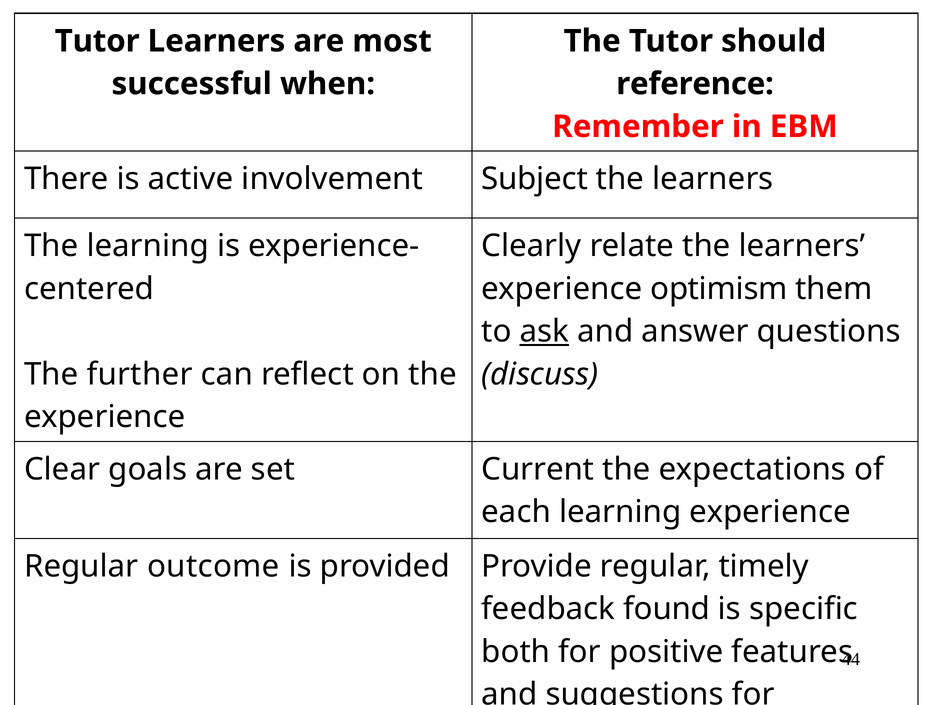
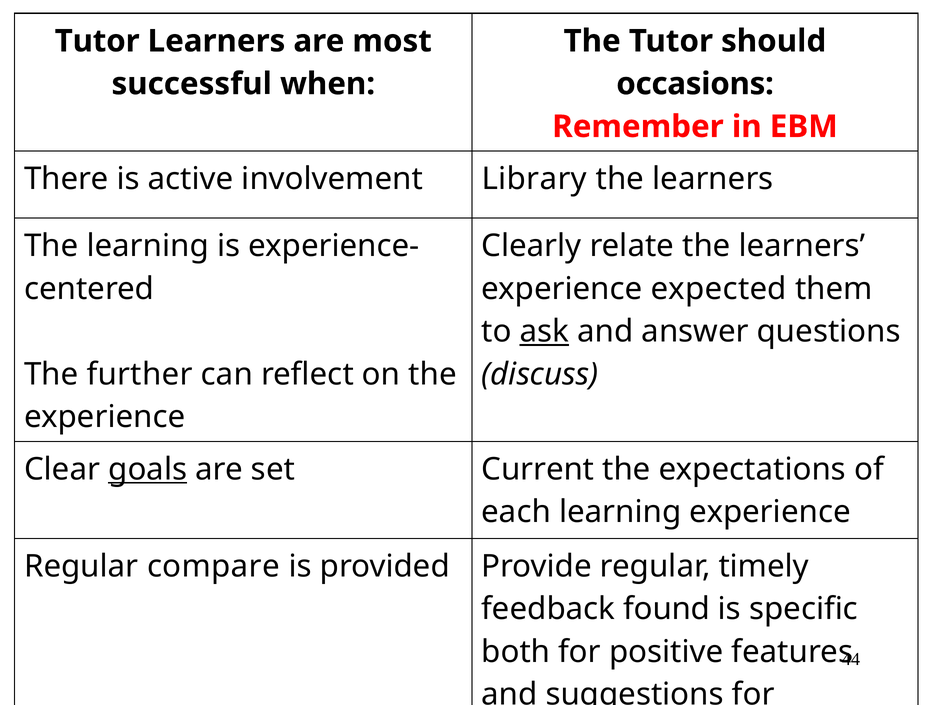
reference: reference -> occasions (695, 84)
Subject: Subject -> Library (534, 179)
optimism: optimism -> expected (719, 289)
goals underline: none -> present (148, 469)
outcome: outcome -> compare (213, 566)
